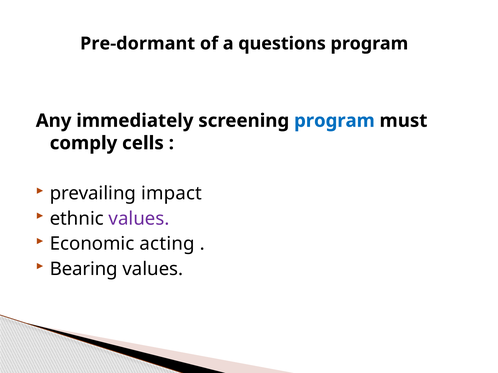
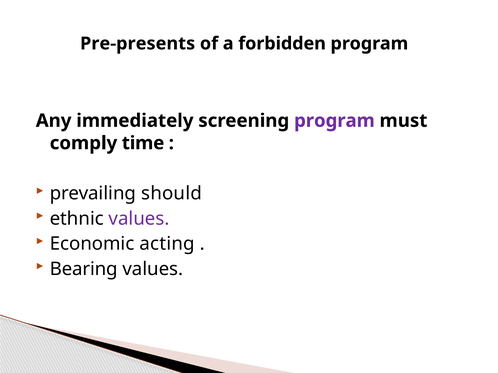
Pre-dormant: Pre-dormant -> Pre-presents (138, 44)
questions: questions -> forbidden (282, 44)
program colour: blue -> purple (334, 121)
cells: cells -> time (143, 143)
impact: impact -> should (172, 194)
